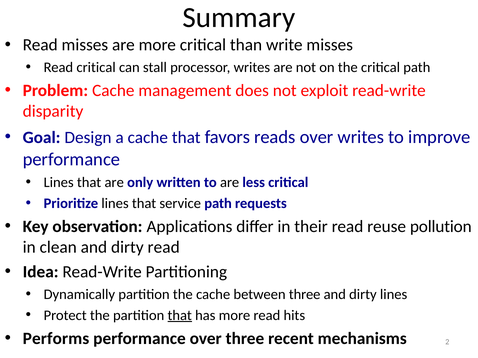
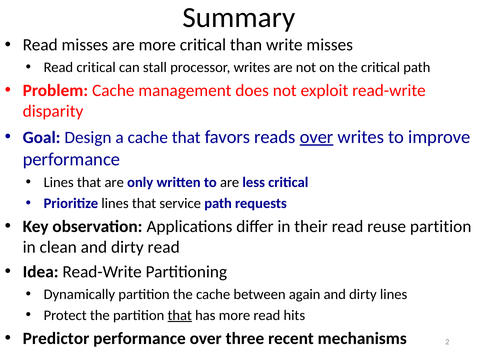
over underline: none -> present (317, 137)
reuse pollution: pollution -> partition (441, 227)
between three: three -> again (305, 295)
Performs: Performs -> Predictor (56, 339)
